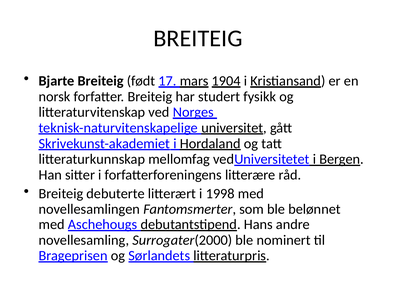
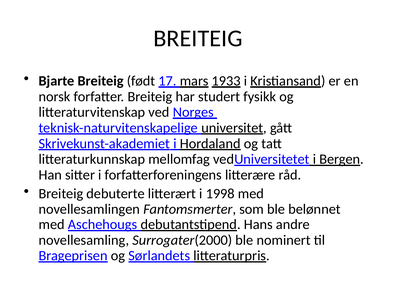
1904: 1904 -> 1933 (226, 81)
